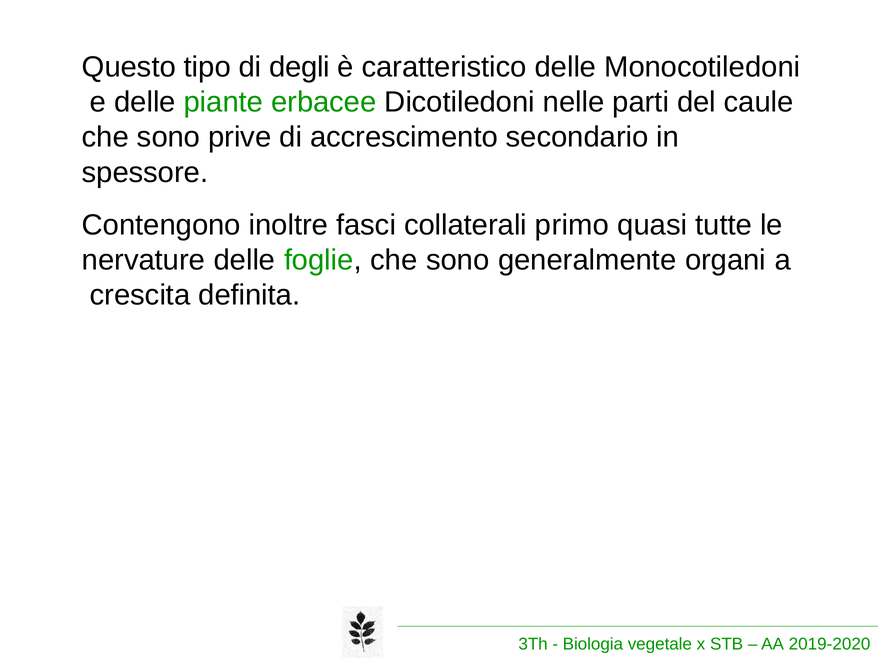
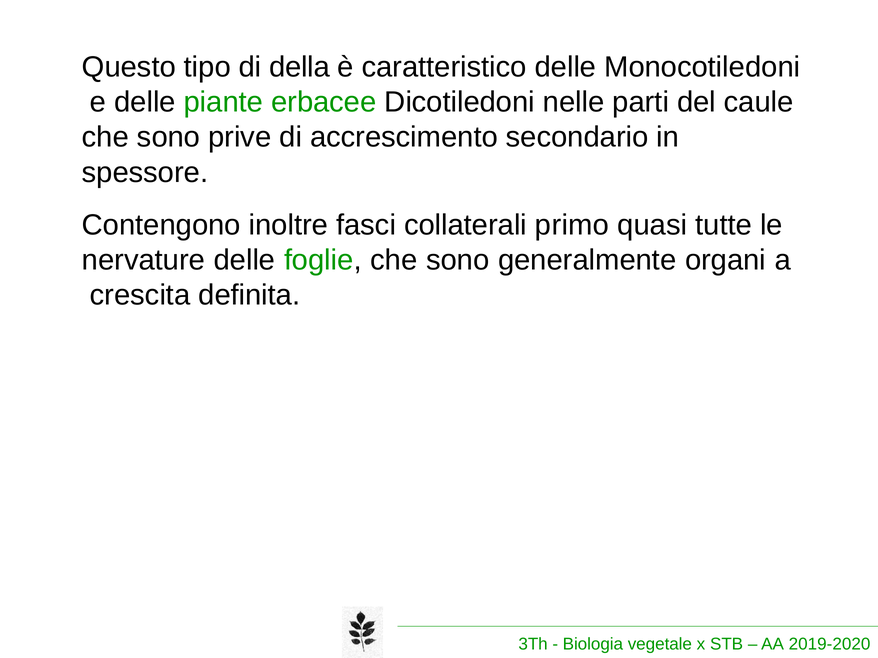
degli: degli -> della (300, 67)
